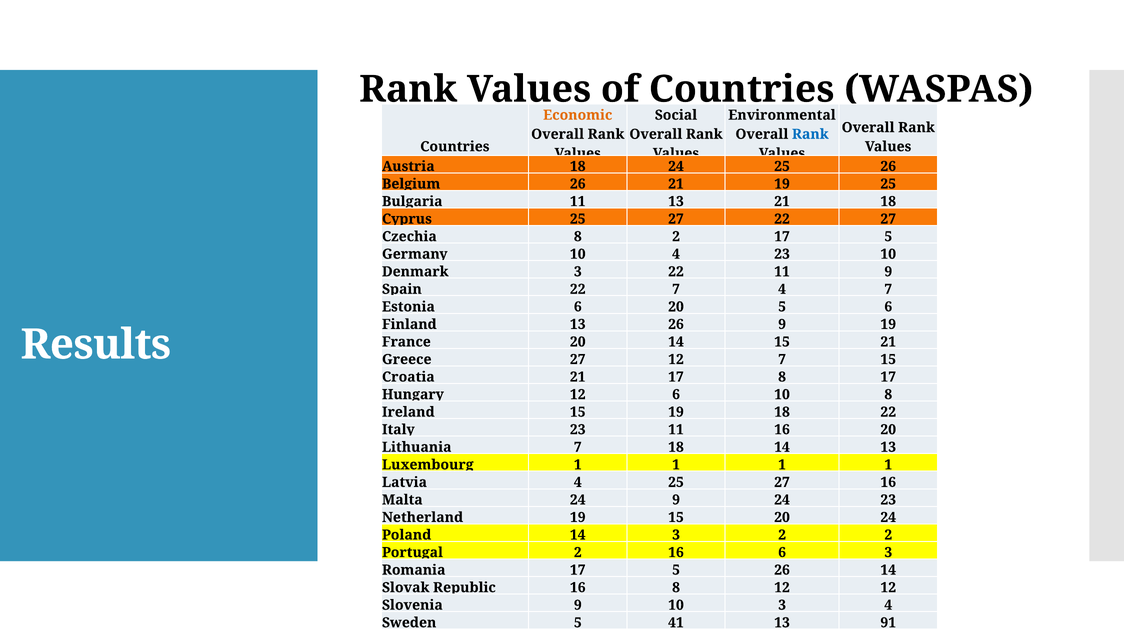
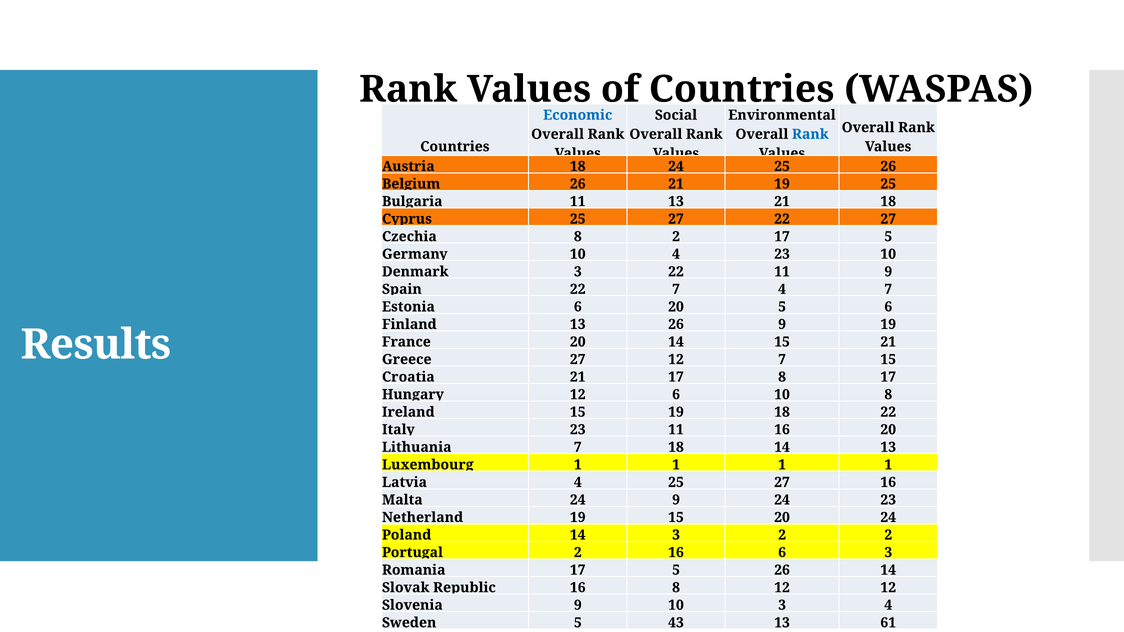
Economic colour: orange -> blue (578, 115)
41: 41 -> 43 (676, 623)
91: 91 -> 61 (888, 623)
